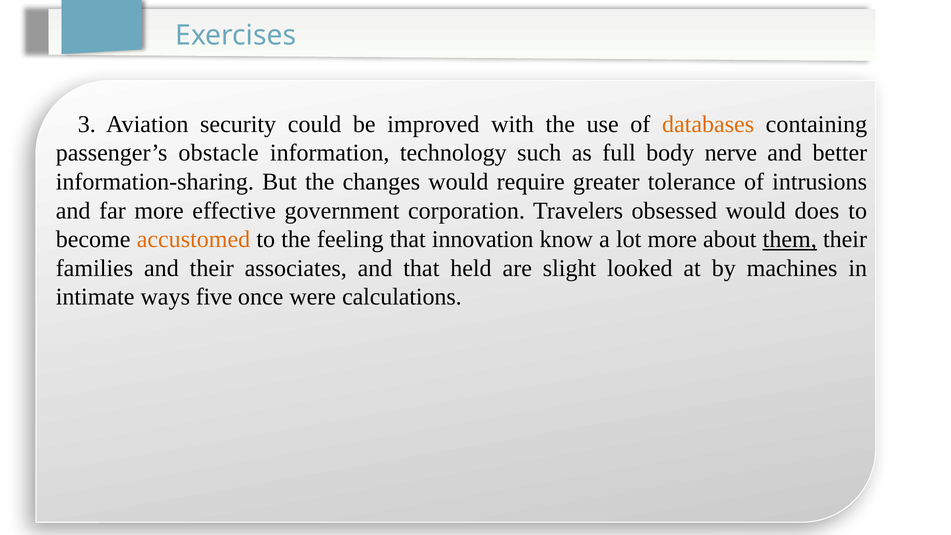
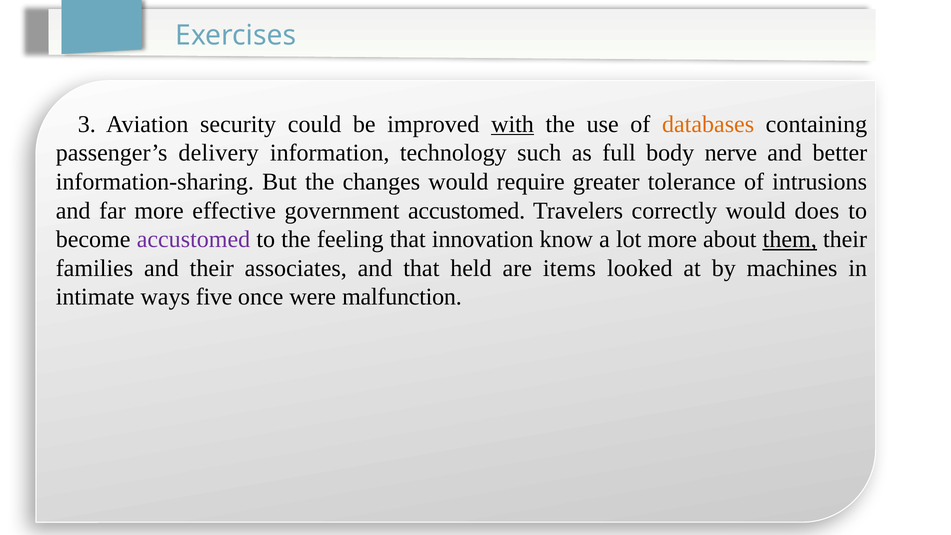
with underline: none -> present (512, 124)
obstacle: obstacle -> delivery (219, 153)
government corporation: corporation -> accustomed (467, 211)
obsessed: obsessed -> correctly (674, 211)
accustomed colour: orange -> purple (193, 239)
slight: slight -> items (569, 268)
calculations: calculations -> malfunction (402, 297)
